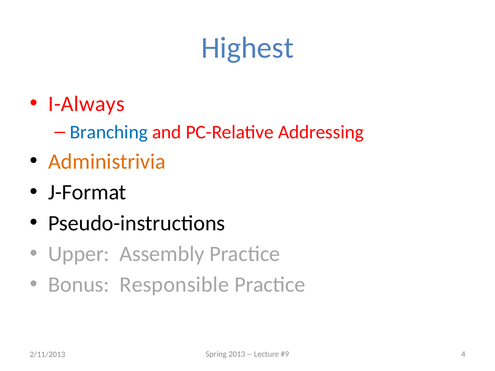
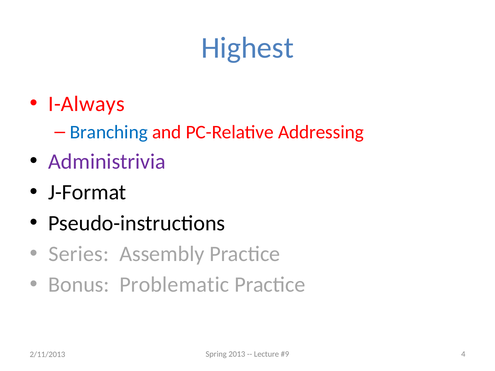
Administrivia colour: orange -> purple (107, 162)
Upper: Upper -> Series (79, 254)
Responsible: Responsible -> Problematic (174, 285)
